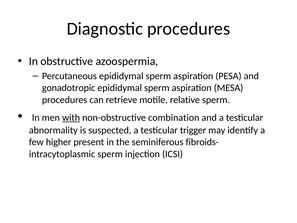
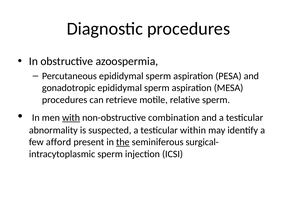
trigger: trigger -> within (193, 130)
higher: higher -> afford (59, 142)
the underline: none -> present (123, 142)
fibroids-: fibroids- -> surgical- (202, 142)
